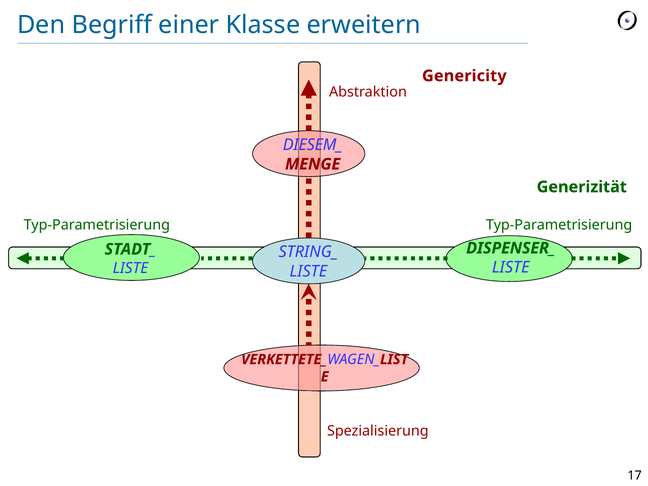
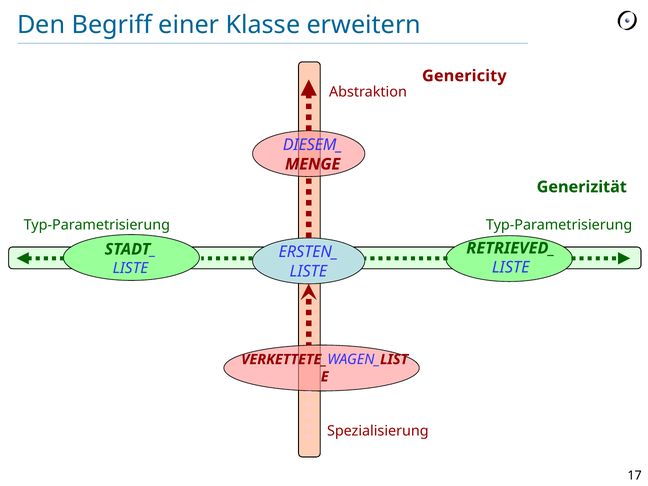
DISPENSER_: DISPENSER_ -> RETRIEVED_ (511, 248)
STRING_: STRING_ -> ERSTEN_ (308, 252)
